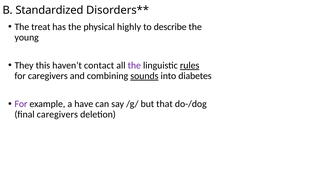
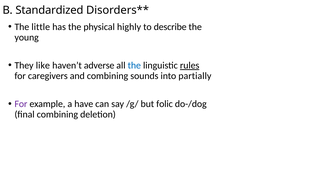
treat: treat -> little (41, 27)
this: this -> like (43, 65)
contact: contact -> adverse (99, 65)
the colour: purple -> blue (134, 65)
sounds underline: present -> none (144, 76)
diabetes: diabetes -> partially (195, 76)
that: that -> folic (165, 104)
final caregivers: caregivers -> combining (57, 114)
